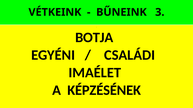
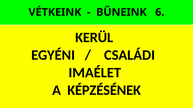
3: 3 -> 6 (160, 12)
BOTJA: BOTJA -> KERÜL (94, 38)
